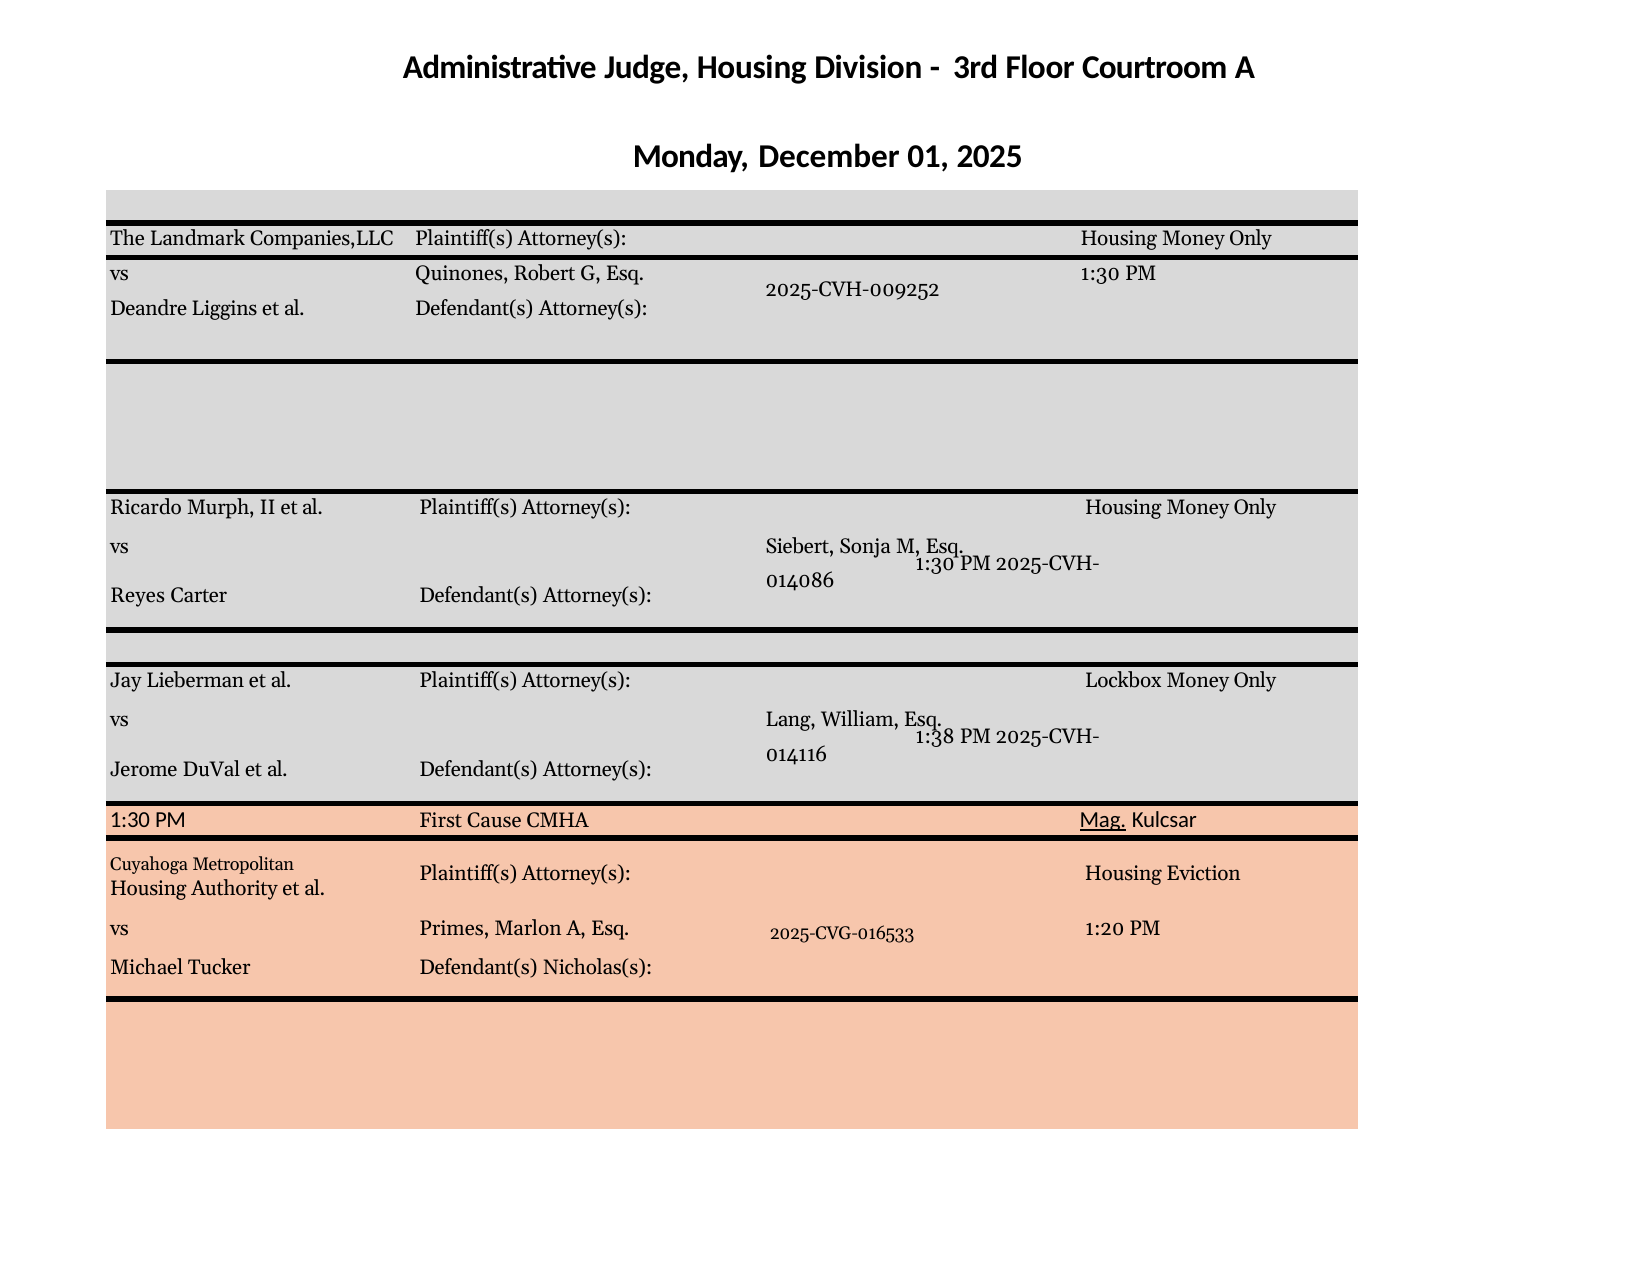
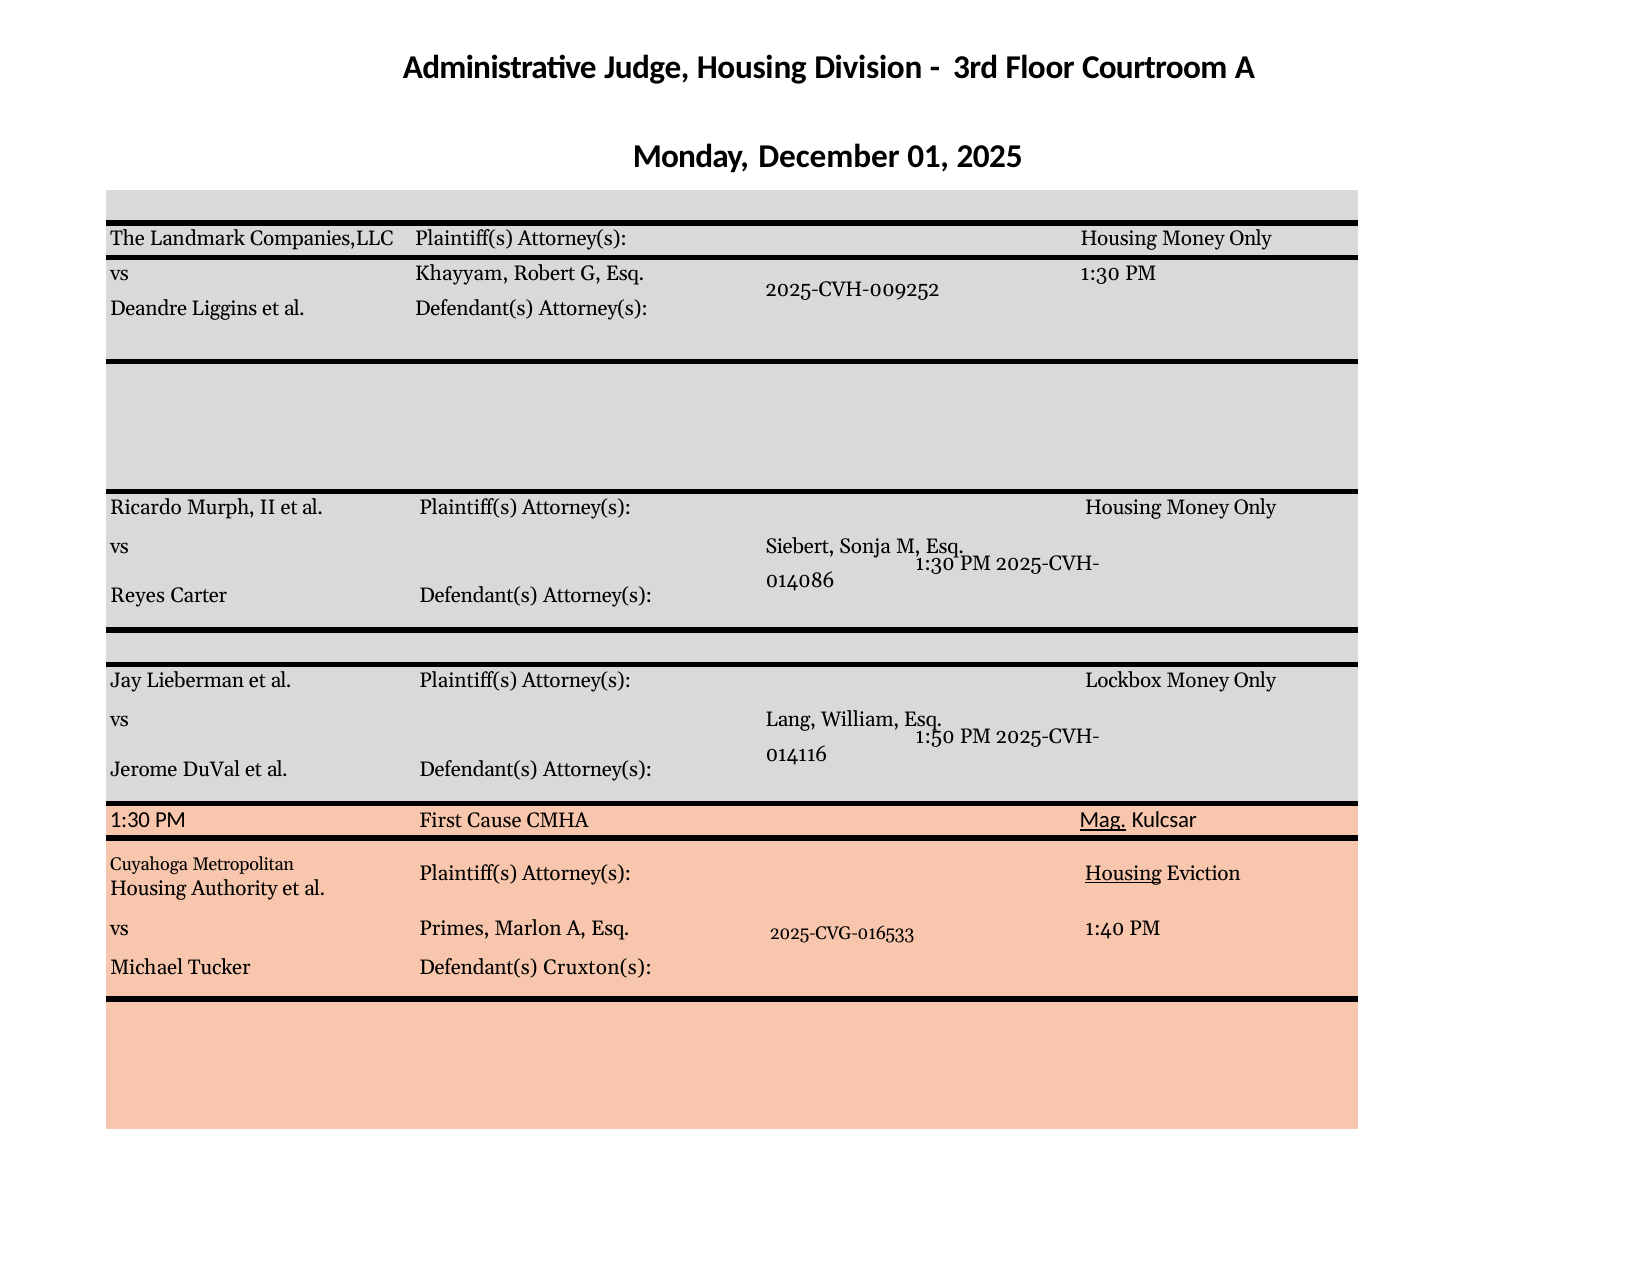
Quinones: Quinones -> Khayyam (462, 274)
1:38: 1:38 -> 1:50 (935, 737)
Housing underline: none -> present (1123, 874)
1:20: 1:20 -> 1:40 (1105, 928)
Nicholas(s: Nicholas(s -> Cruxton(s (597, 968)
